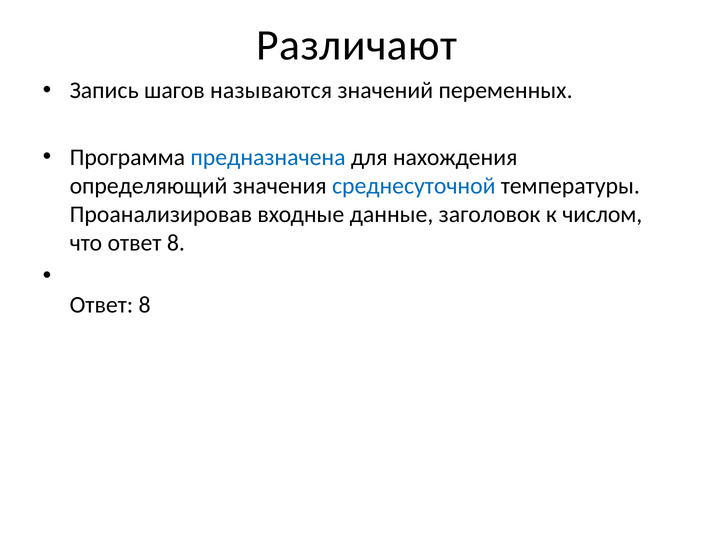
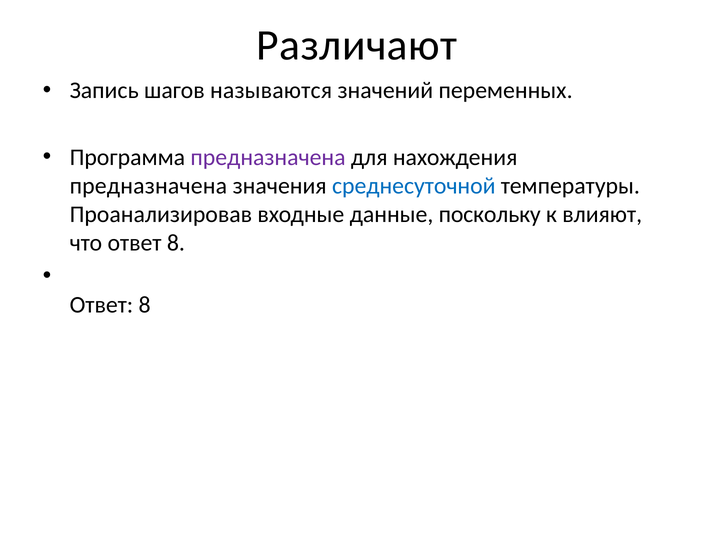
предназначена colour: blue -> purple (268, 157)
определяющий: определяющий -> предназначена (148, 186)
заголовок: заголовок -> поскольку (490, 214)
числом: числом -> влияют (602, 214)
